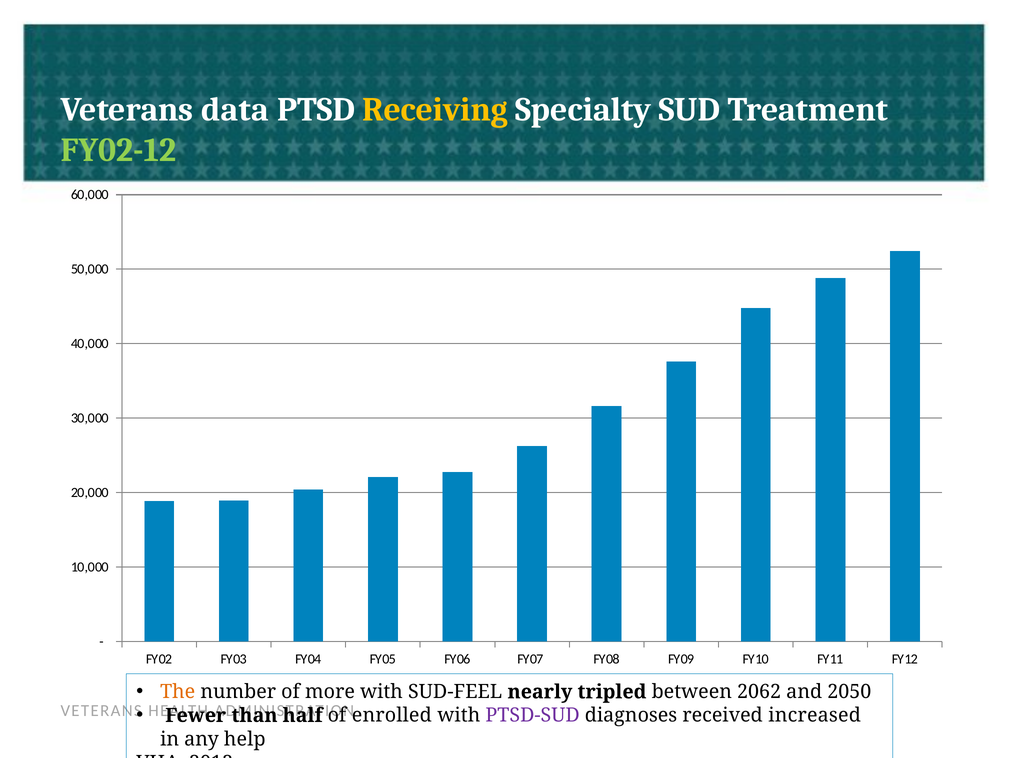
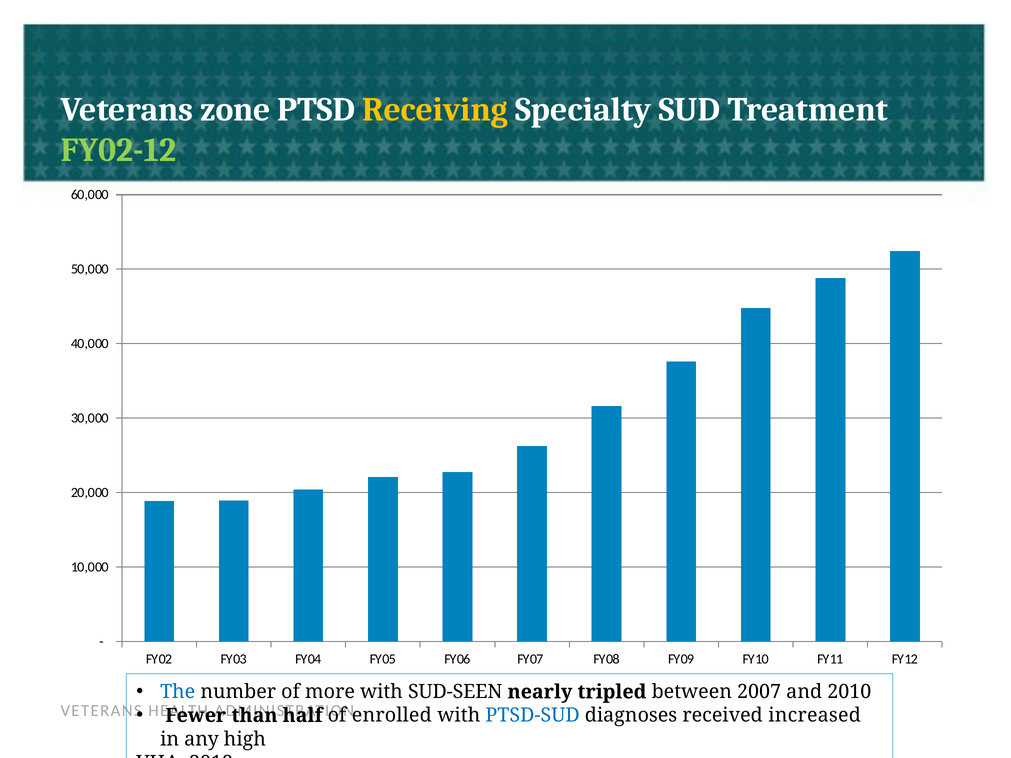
data: data -> zone (236, 110)
The colour: orange -> blue (178, 692)
SUD-FEEL: SUD-FEEL -> SUD-SEEN (455, 692)
2062: 2062 -> 2007 (759, 692)
2050: 2050 -> 2010 (849, 692)
PTSD-SUD colour: purple -> blue (533, 716)
help: help -> high (245, 739)
